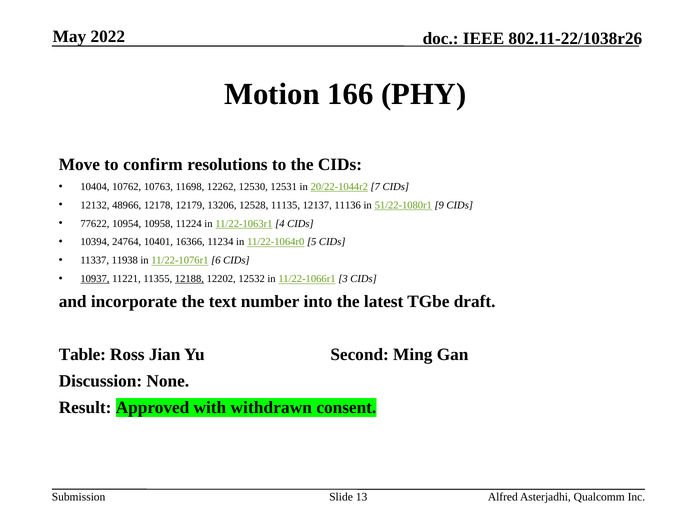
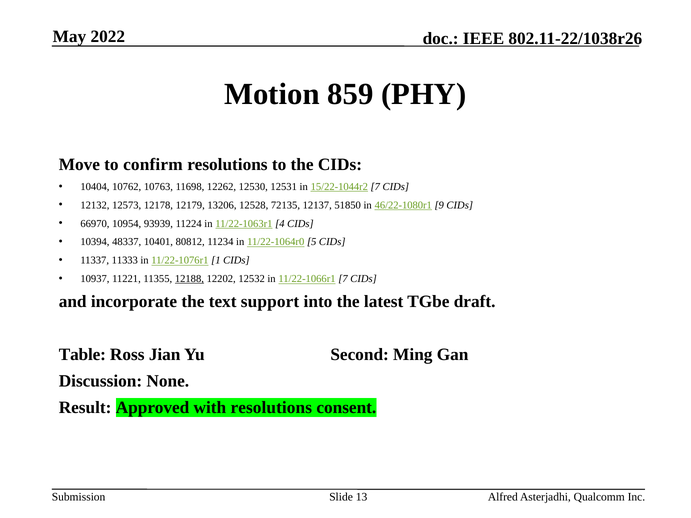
166: 166 -> 859 (350, 94)
20/22-1044r2: 20/22-1044r2 -> 15/22-1044r2 (339, 187)
48966: 48966 -> 12573 (127, 205)
11135: 11135 -> 72135 (285, 205)
11136: 11136 -> 51850 (348, 205)
51/22-1080r1: 51/22-1080r1 -> 46/22-1080r1 (403, 205)
77622: 77622 -> 66970 (95, 224)
10958: 10958 -> 93939 (158, 224)
24764: 24764 -> 48337 (127, 242)
16366: 16366 -> 80812 (190, 242)
11938: 11938 -> 11333 (125, 261)
6: 6 -> 1 (216, 261)
10937 underline: present -> none (95, 279)
11/22-1066r1 3: 3 -> 7 (343, 279)
number: number -> support (270, 302)
with withdrawn: withdrawn -> resolutions (271, 408)
